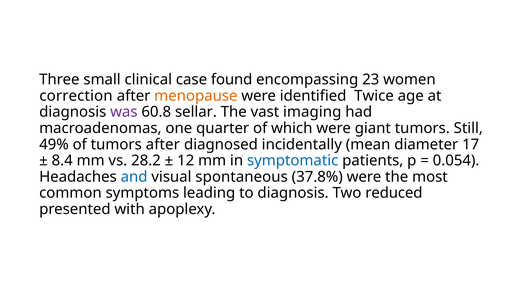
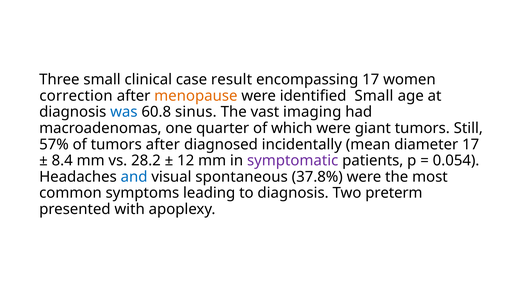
found: found -> result (232, 80)
encompassing 23: 23 -> 17 (371, 80)
identified Twice: Twice -> Small (374, 96)
was colour: purple -> blue (124, 112)
sellar: sellar -> sinus (196, 112)
49%: 49% -> 57% (54, 144)
symptomatic colour: blue -> purple (293, 161)
reduced: reduced -> preterm (394, 193)
